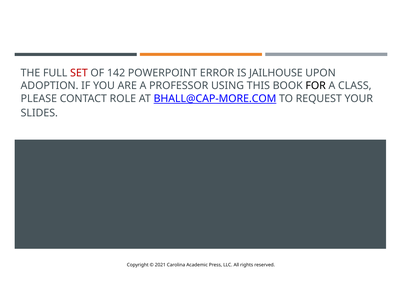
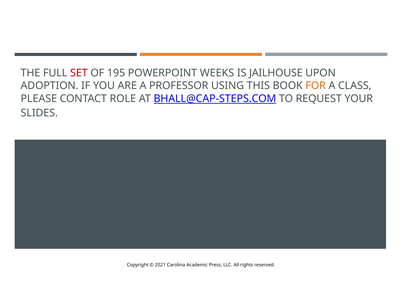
142: 142 -> 195 (116, 73)
ERROR: ERROR -> WEEKS (217, 73)
FOR colour: black -> orange (316, 86)
BHALL@CAP-MORE.COM: BHALL@CAP-MORE.COM -> BHALL@CAP-STEPS.COM (215, 98)
